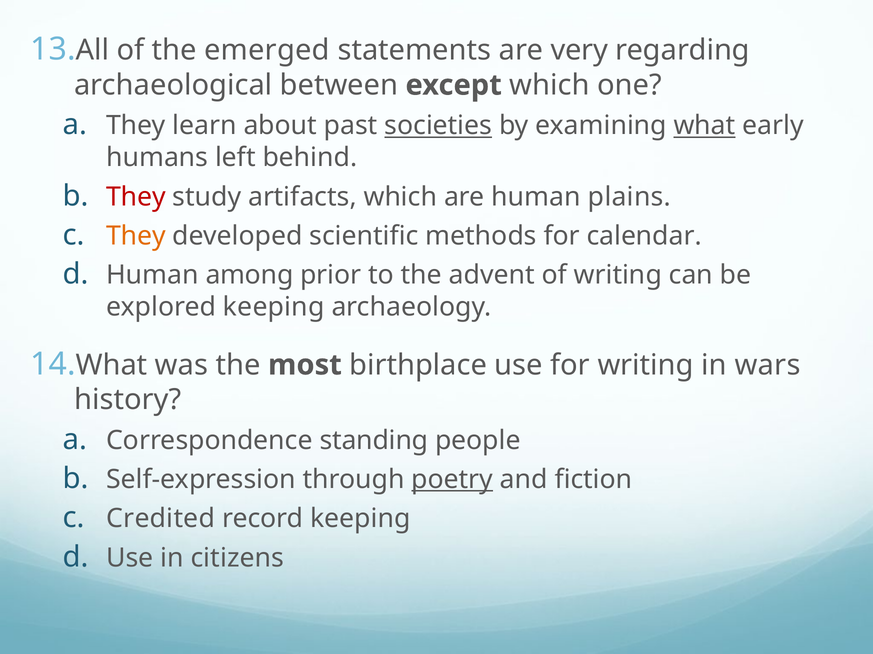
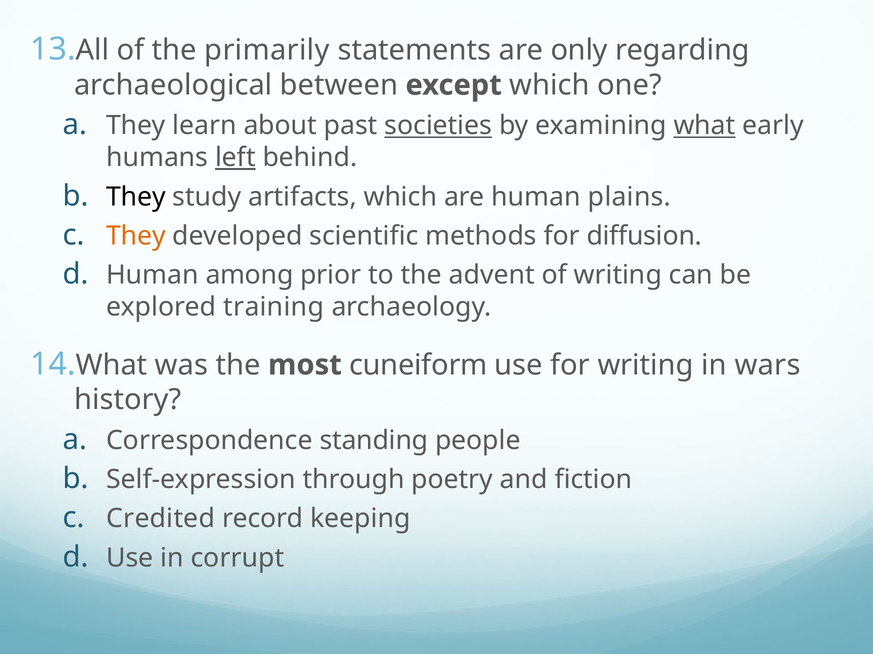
emerged: emerged -> primarily (267, 50)
very: very -> only (579, 50)
left underline: none -> present (235, 158)
They colour: red -> black (136, 197)
calendar: calendar -> diffusion (644, 236)
explored keeping: keeping -> training (274, 307)
birthplace: birthplace -> cuneiform (418, 365)
poetry underline: present -> none (452, 480)
citizens: citizens -> corrupt (237, 559)
